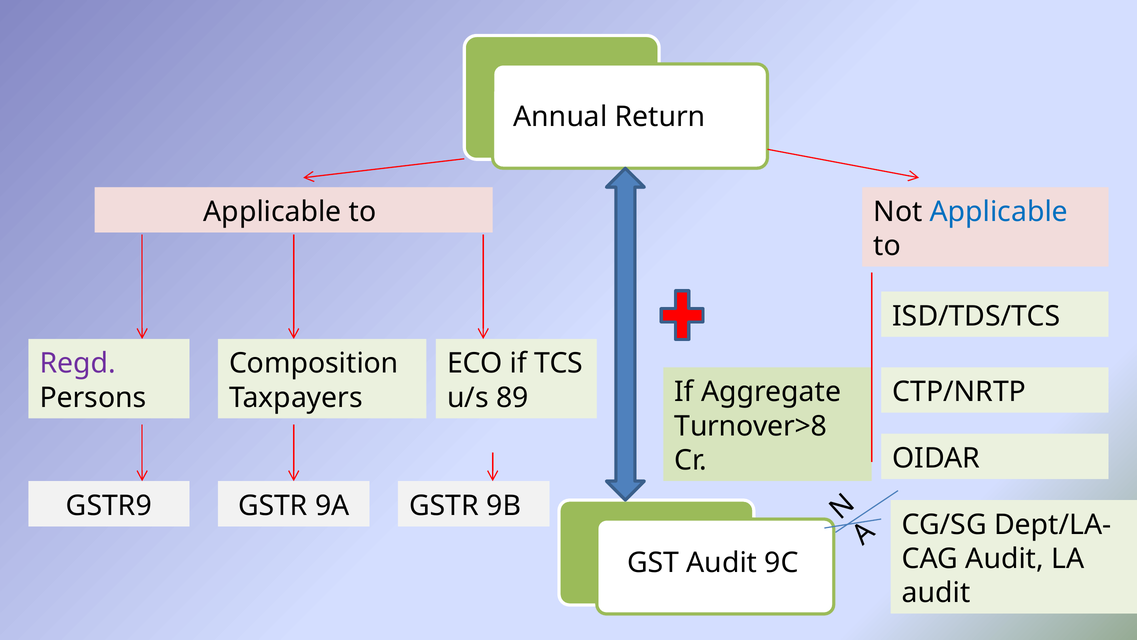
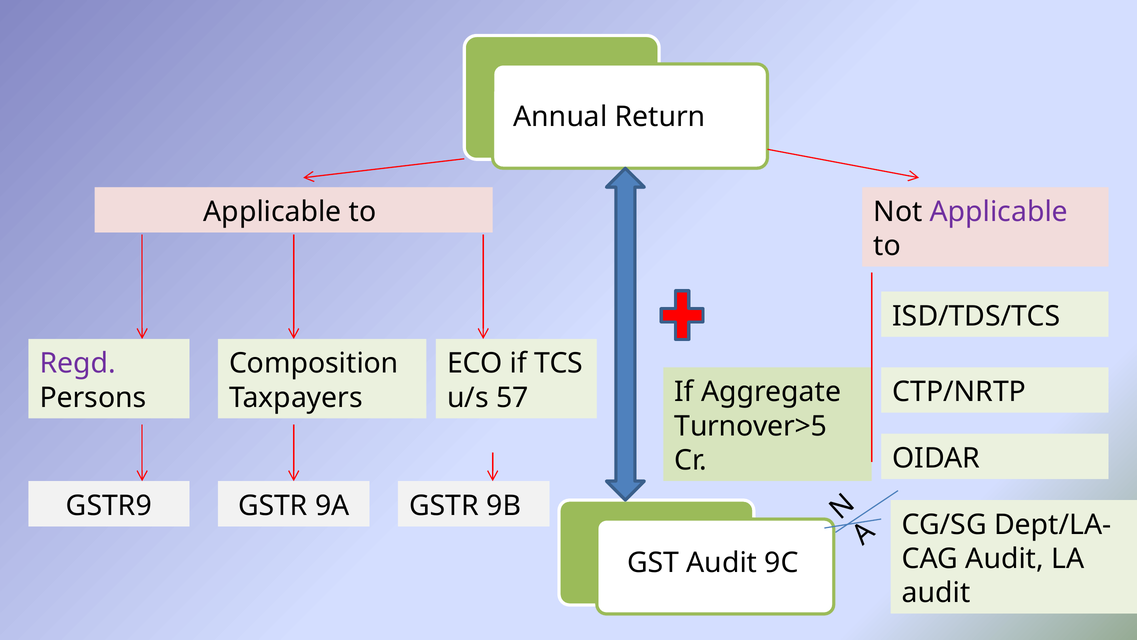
Applicable colour: blue -> purple (999, 212)
89: 89 -> 57 (512, 397)
Turnover>8: Turnover>8 -> Turnover>5 (751, 426)
